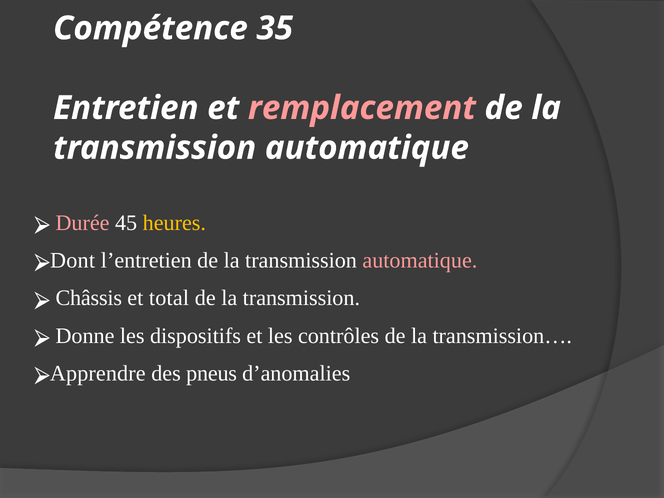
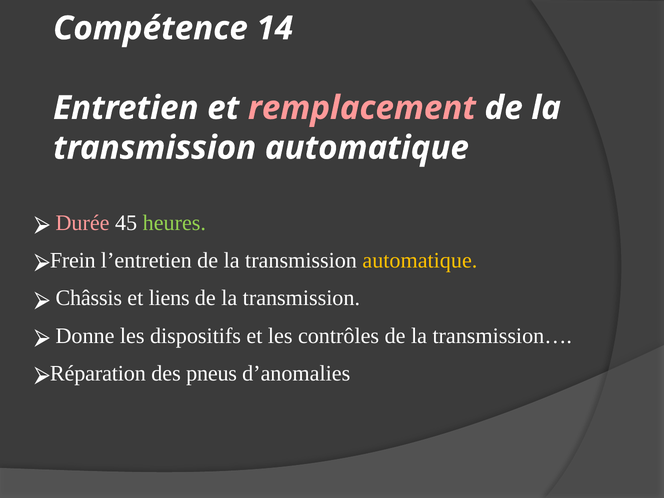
35: 35 -> 14 (275, 28)
heures colour: yellow -> light green (174, 223)
Dont: Dont -> Frein (73, 260)
automatique colour: pink -> yellow (420, 260)
total: total -> liens (169, 298)
Apprendre: Apprendre -> Réparation (98, 373)
